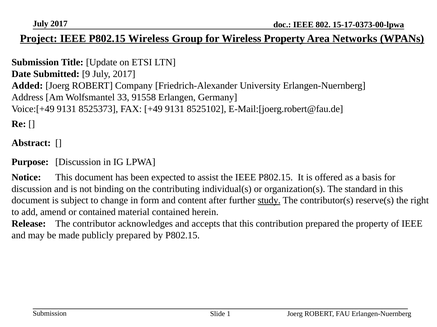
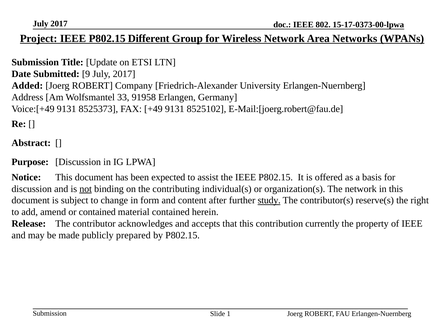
P802.15 Wireless: Wireless -> Different (149, 39)
Wireless Property: Property -> Network (284, 39)
91558: 91558 -> 91958 (144, 97)
not underline: none -> present (86, 189)
The standard: standard -> network (361, 189)
contribution prepared: prepared -> currently (322, 224)
